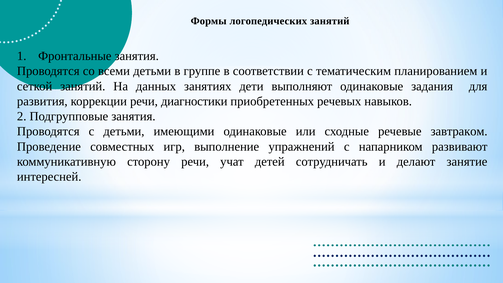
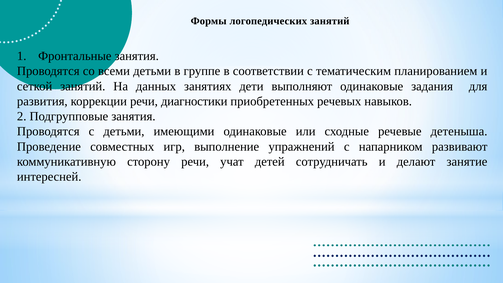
завтраком: завтраком -> детеныша (459, 131)
